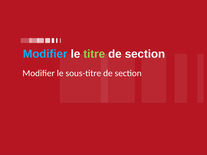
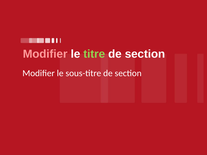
Modifier colour: light blue -> pink (45, 54)
